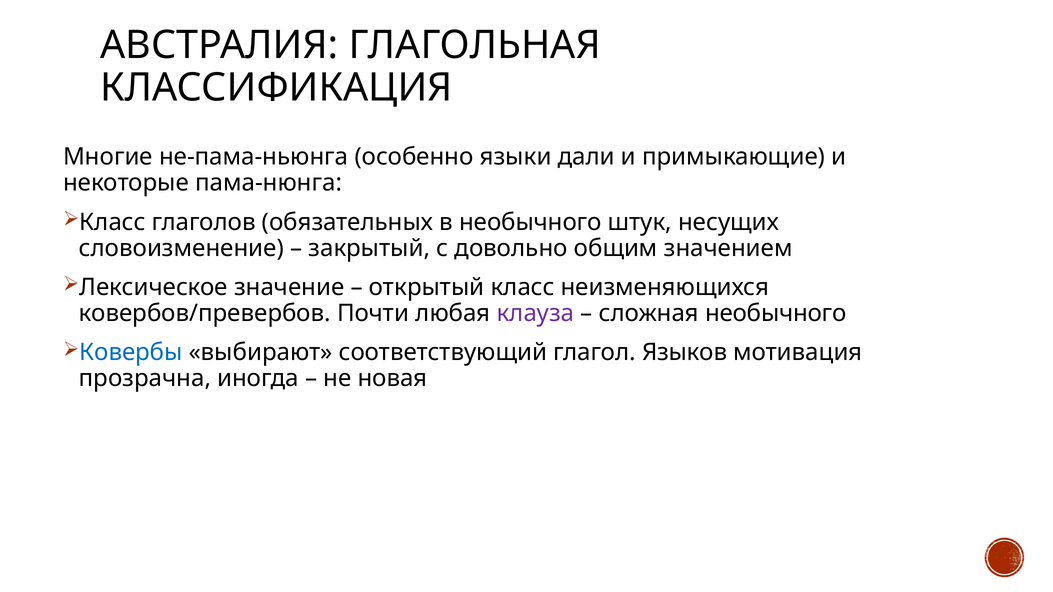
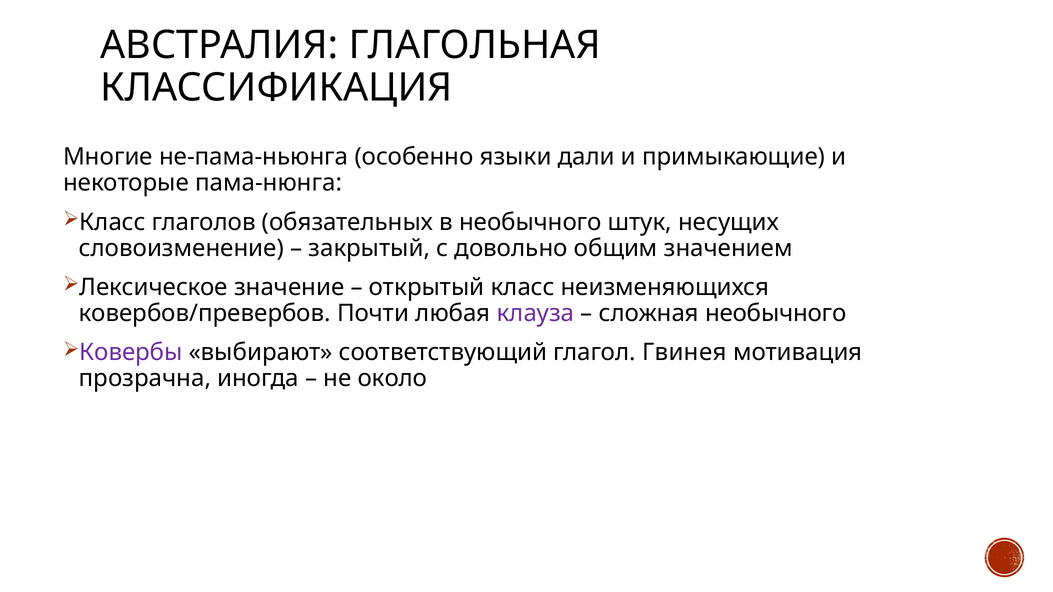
Ковербы colour: blue -> purple (131, 353)
Языков: Языков -> Гвинея (684, 353)
новая: новая -> около (392, 379)
